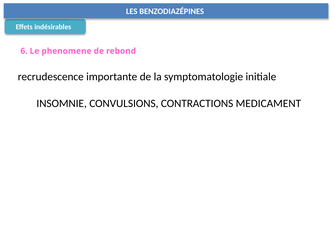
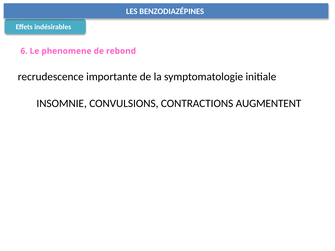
MEDICAMENT: MEDICAMENT -> AUGMENTENT (268, 104)
